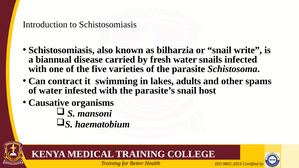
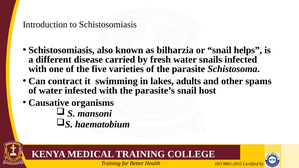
write: write -> helps (248, 50)
biannual: biannual -> different (54, 60)
